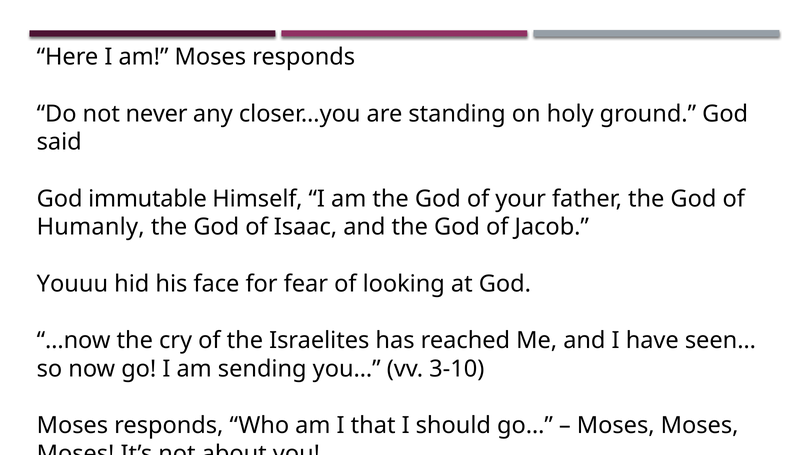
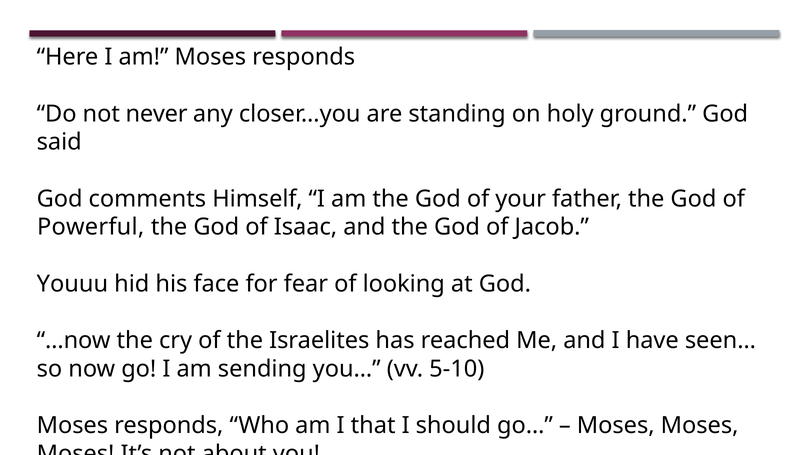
immutable: immutable -> comments (147, 199)
Humanly: Humanly -> Powerful (91, 227)
3-10: 3-10 -> 5-10 (457, 369)
